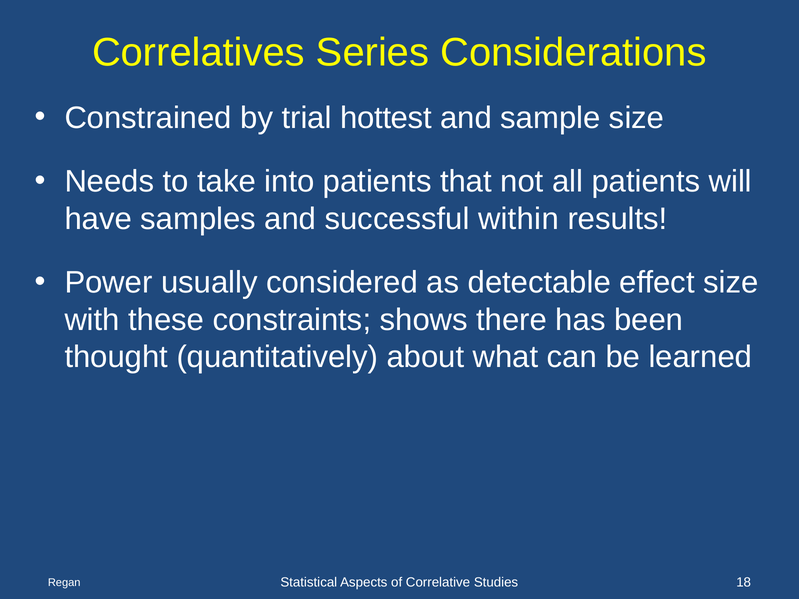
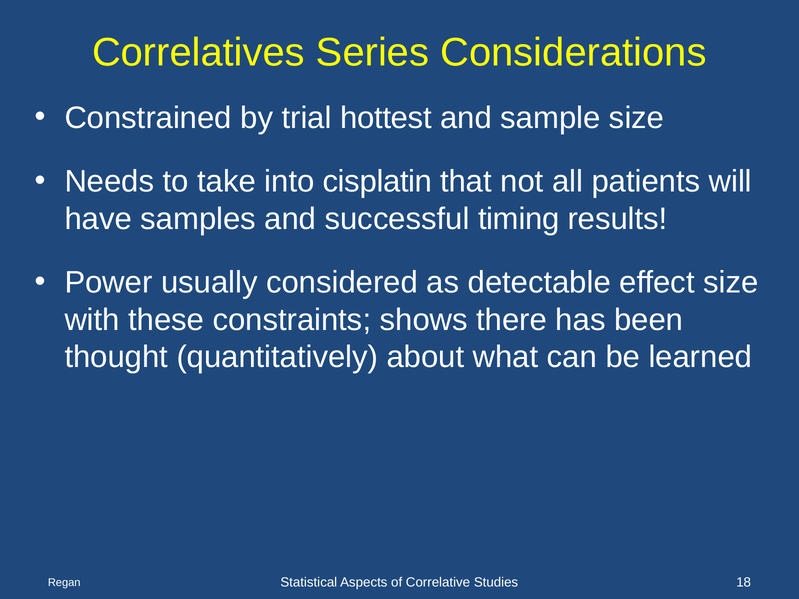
into patients: patients -> cisplatin (377, 182)
within: within -> timing (519, 219)
